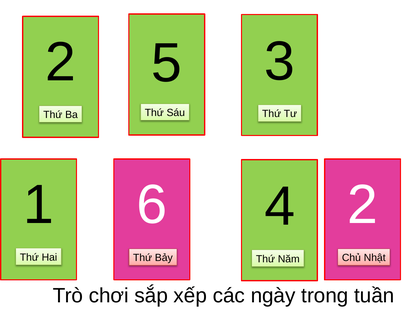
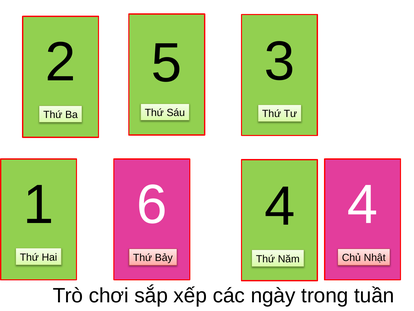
6 2: 2 -> 4 (363, 205)
